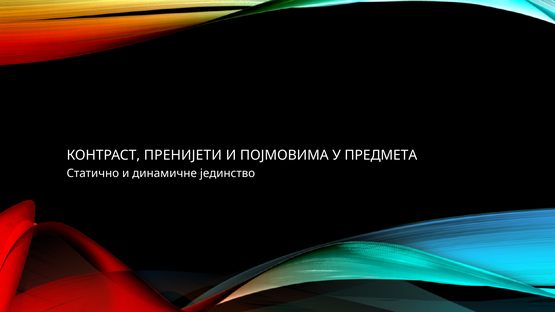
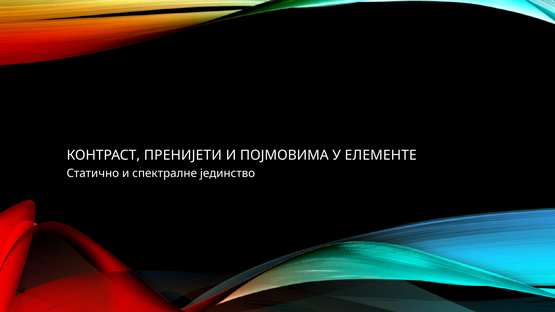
ПРЕДМЕТА: ПРЕДМЕТА -> ЕЛЕМЕНТЕ (381, 156)
динамичне: динамичне -> спектралне (165, 174)
